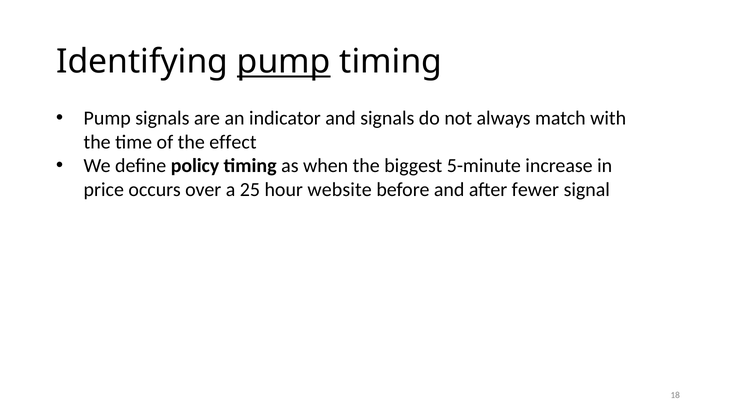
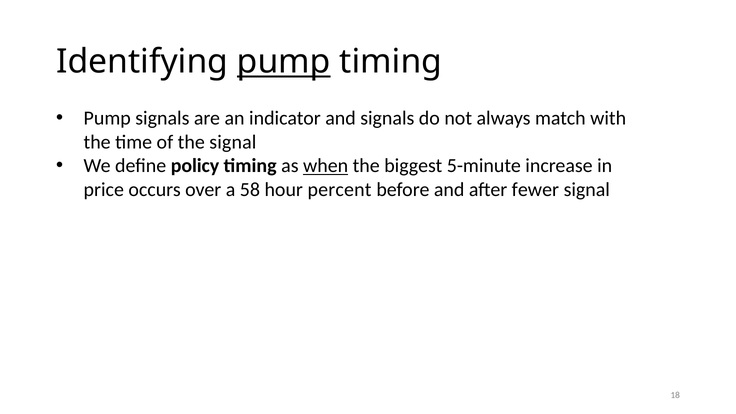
the effect: effect -> signal (233, 142)
when underline: none -> present (326, 166)
25: 25 -> 58 (250, 190)
website: website -> percent (340, 190)
